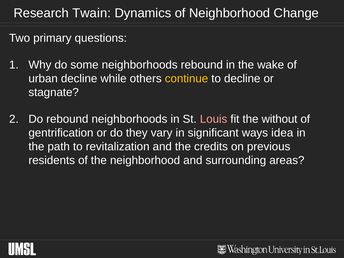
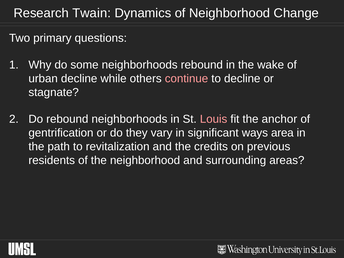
continue colour: yellow -> pink (187, 79)
without: without -> anchor (279, 119)
idea: idea -> area (282, 133)
